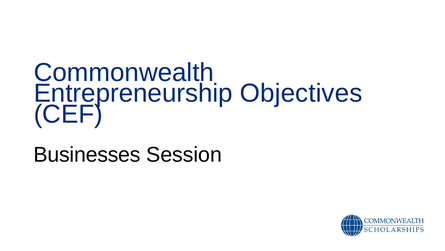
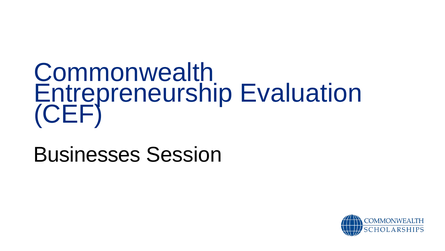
Objectives: Objectives -> Evaluation (301, 93)
